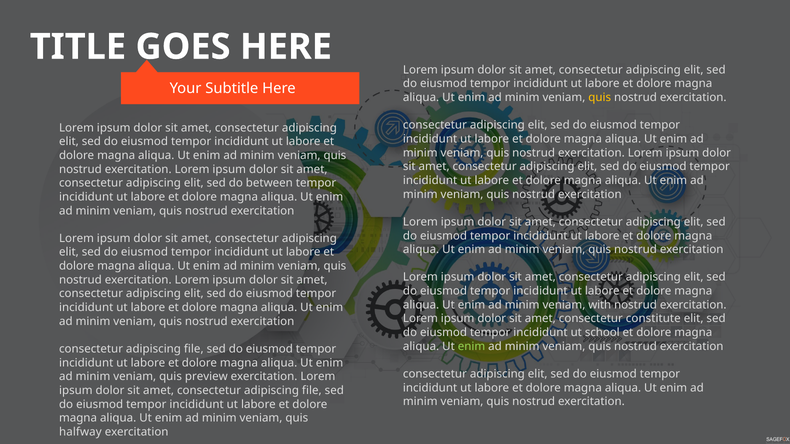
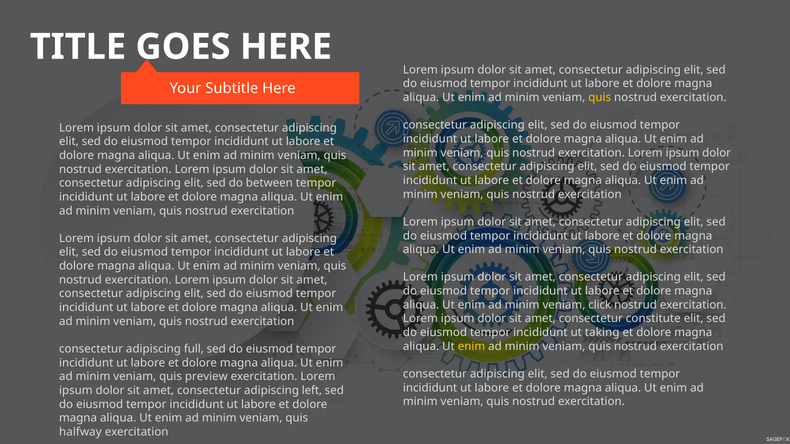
with: with -> click (600, 305)
school: school -> taking (602, 333)
enim colour: light green -> yellow (471, 347)
file: file -> full (194, 349)
amet consectetur adipiscing file: file -> left (312, 391)
